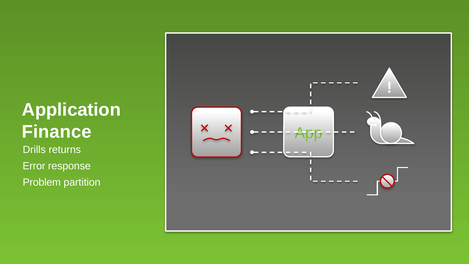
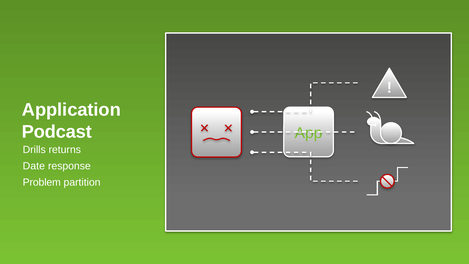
Finance: Finance -> Podcast (57, 132)
Error: Error -> Date (34, 166)
